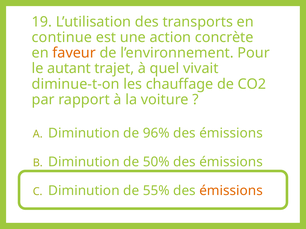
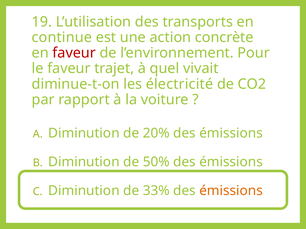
faveur colour: orange -> red (74, 53)
le autant: autant -> faveur (69, 69)
chauffage: chauffage -> électricité (179, 84)
96%: 96% -> 20% (156, 134)
55%: 55% -> 33% (156, 191)
